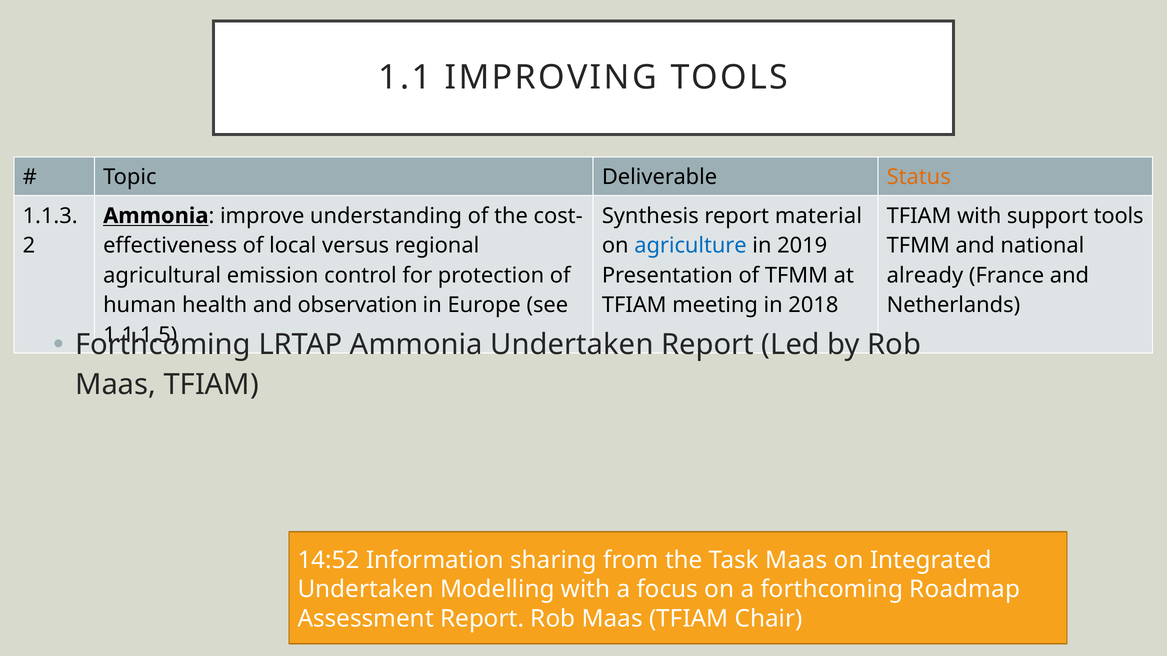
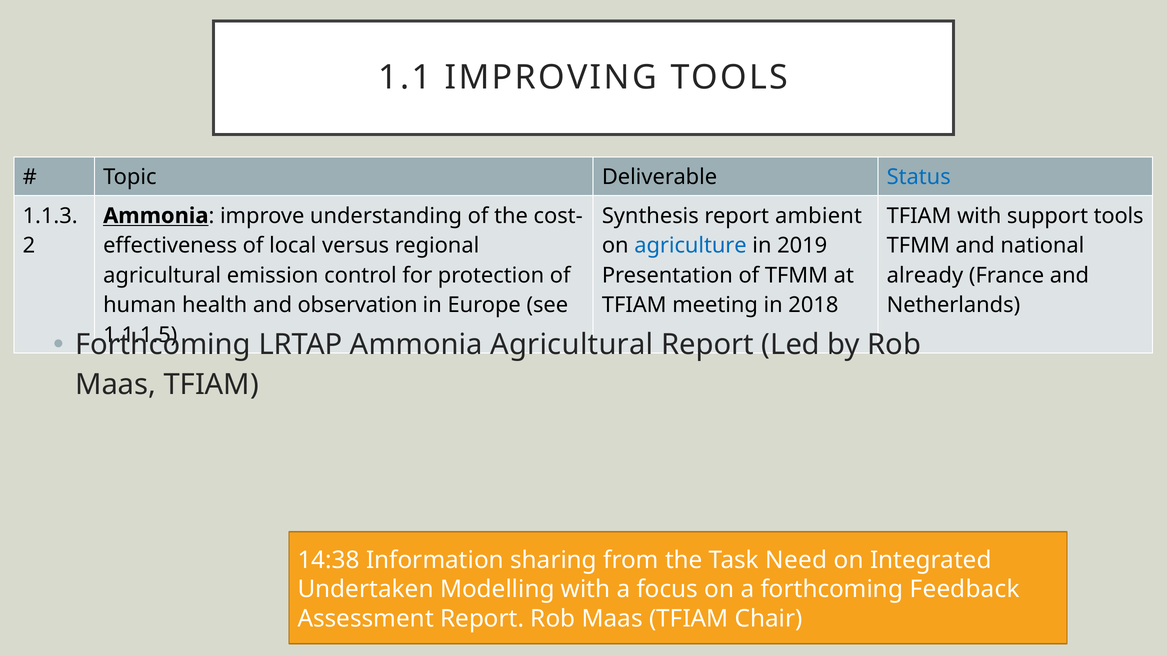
Status colour: orange -> blue (919, 177)
material: material -> ambient (818, 216)
Ammonia Undertaken: Undertaken -> Agricultural (572, 345)
14:52: 14:52 -> 14:38 (329, 561)
Task Maas: Maas -> Need (796, 561)
Roadmap: Roadmap -> Feedback (965, 590)
